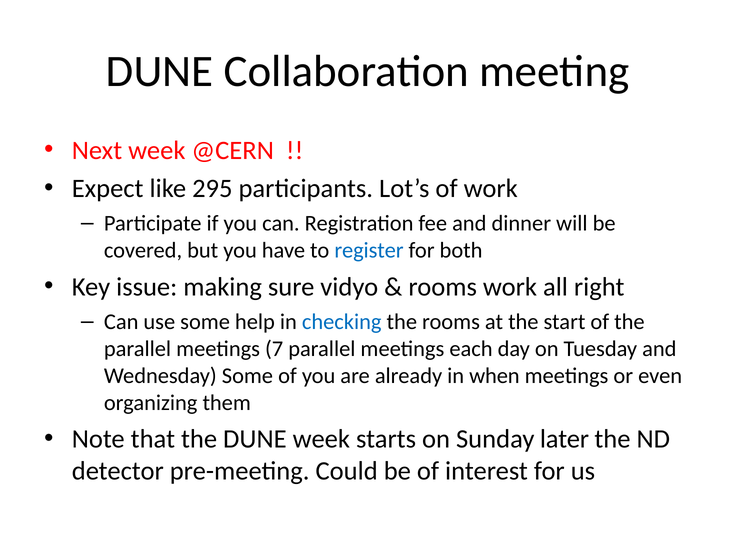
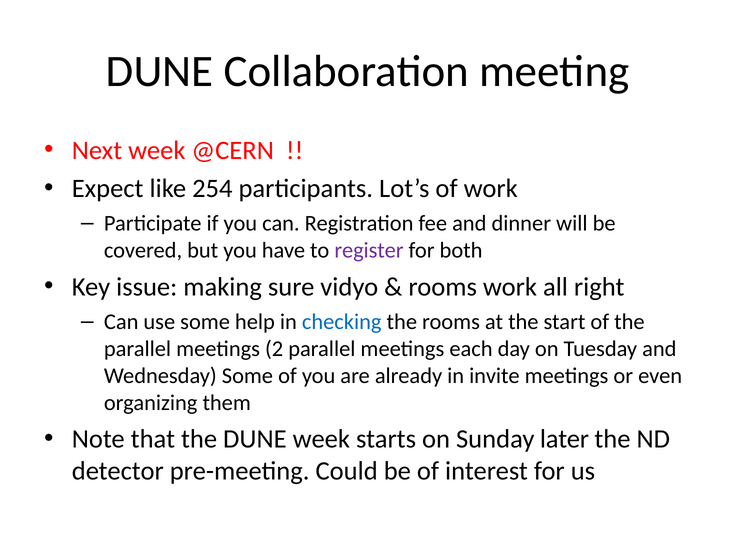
295: 295 -> 254 (212, 189)
register colour: blue -> purple (369, 251)
7: 7 -> 2 (274, 349)
when: when -> invite (494, 376)
